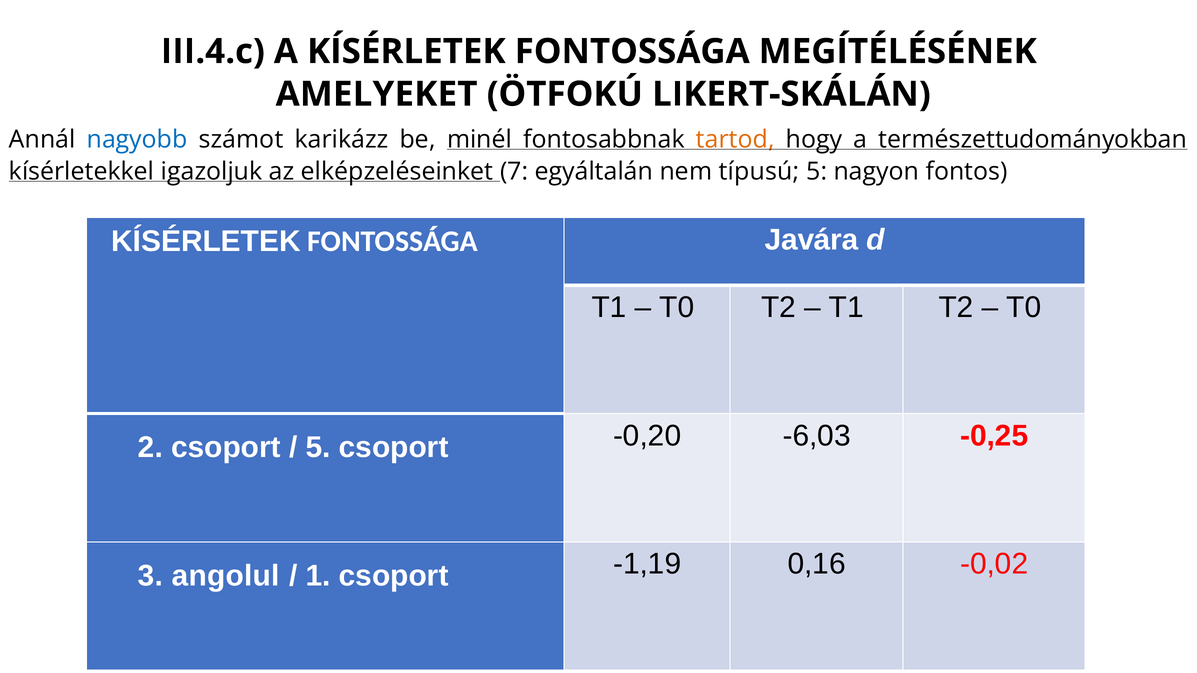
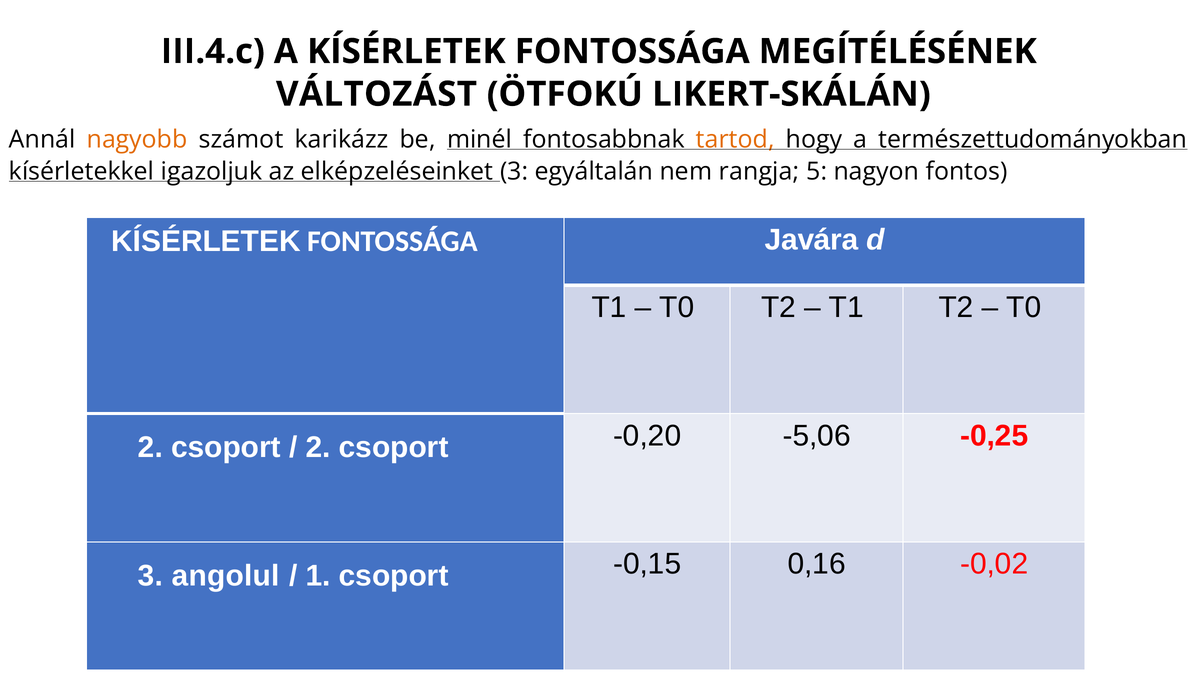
AMELYEKET: AMELYEKET -> VÁLTOZÁST (376, 94)
nagyobb colour: blue -> orange (137, 140)
elképzeléseinket 7: 7 -> 3 (514, 172)
típusú: típusú -> rangja (759, 172)
5: 5 -> 2 (318, 448)
-6,03: -6,03 -> -5,06 (817, 436)
-1,19: -1,19 -> -0,15 (647, 564)
